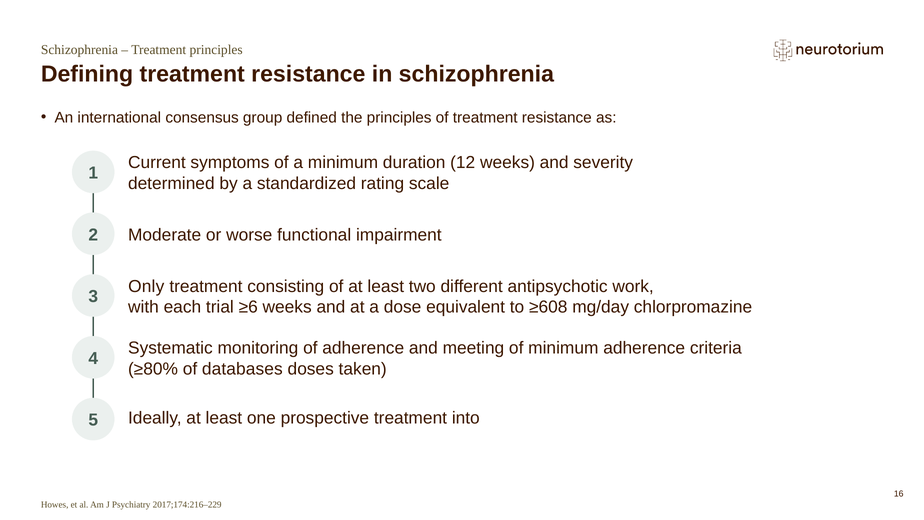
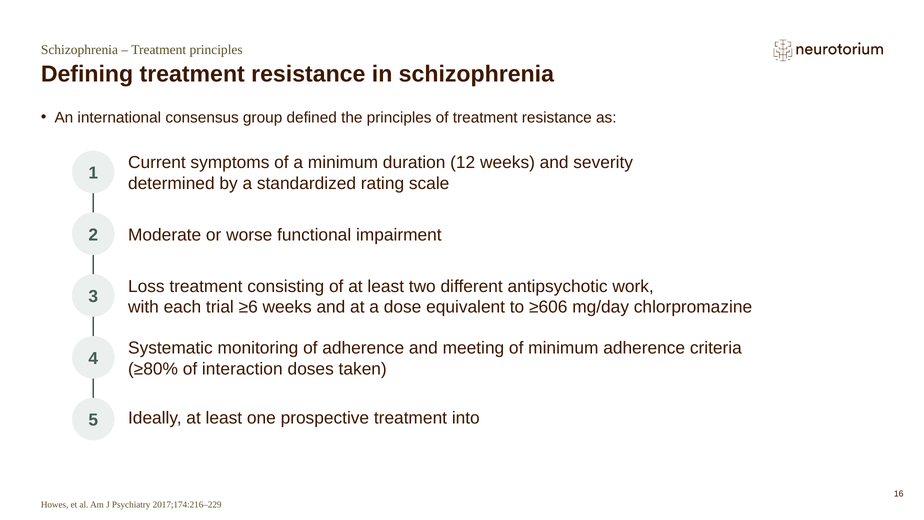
Only: Only -> Loss (146, 286)
≥608: ≥608 -> ≥606 (548, 307)
databases: databases -> interaction (242, 369)
